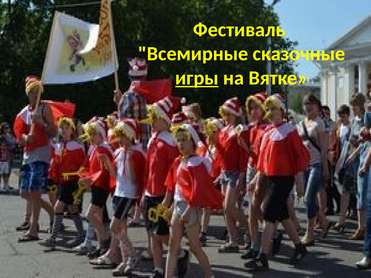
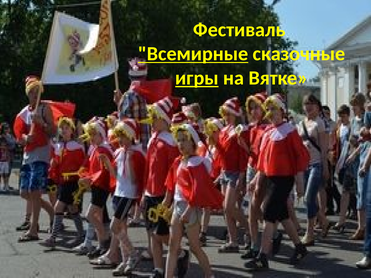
Всемирные underline: none -> present (193, 54)
